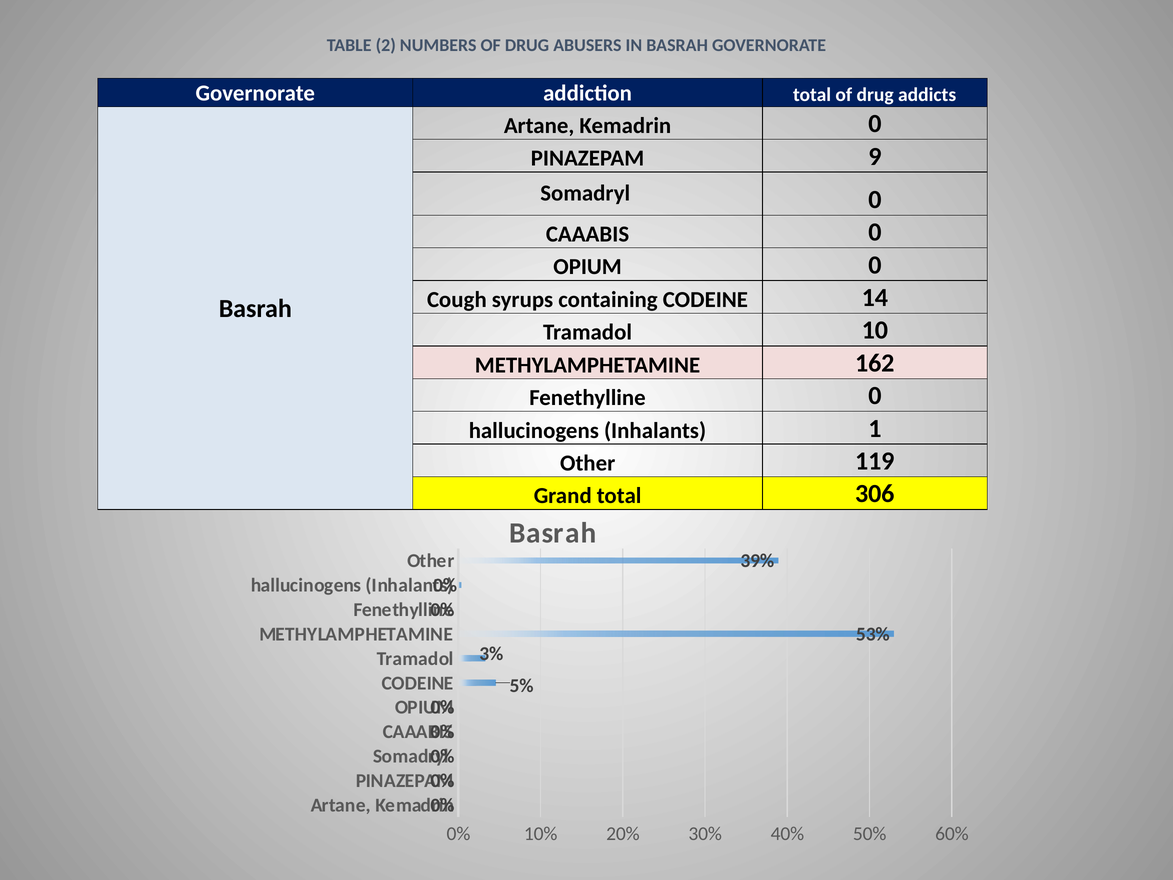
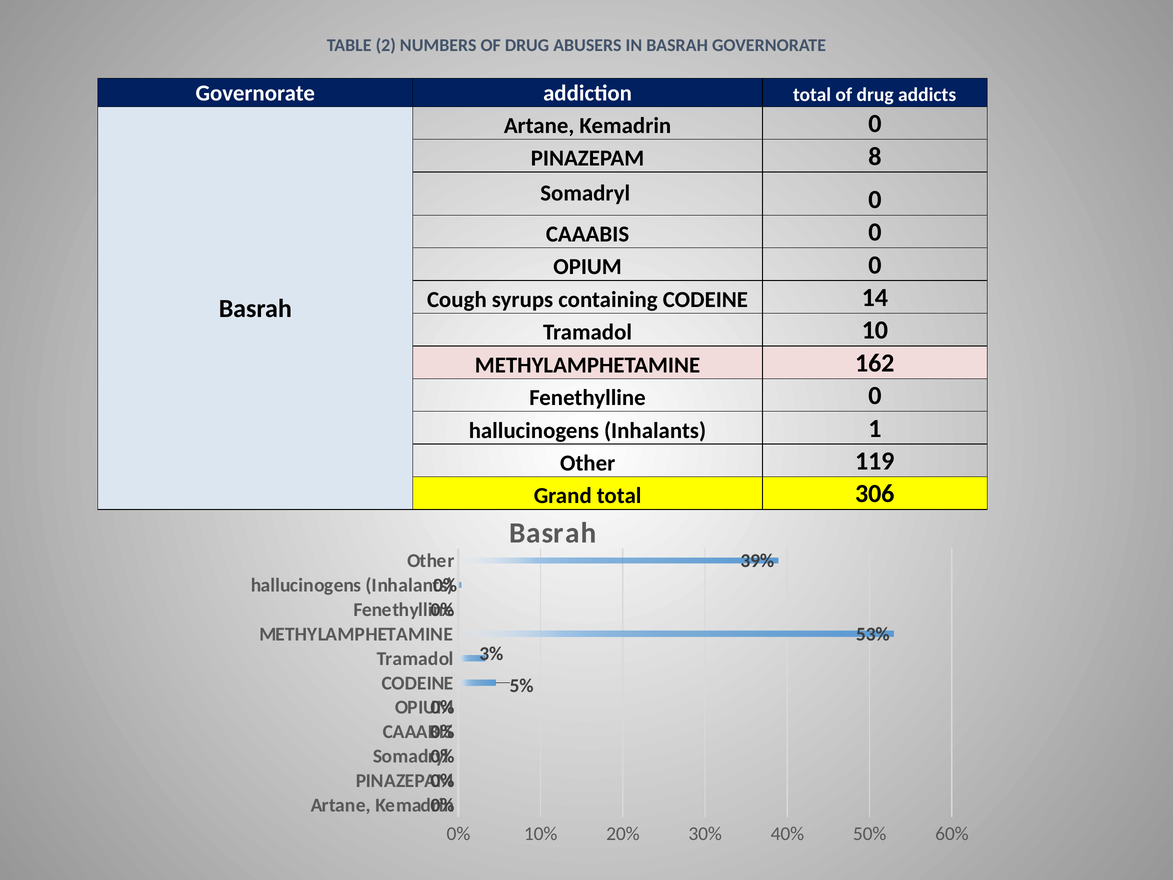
9: 9 -> 8 (875, 156)
